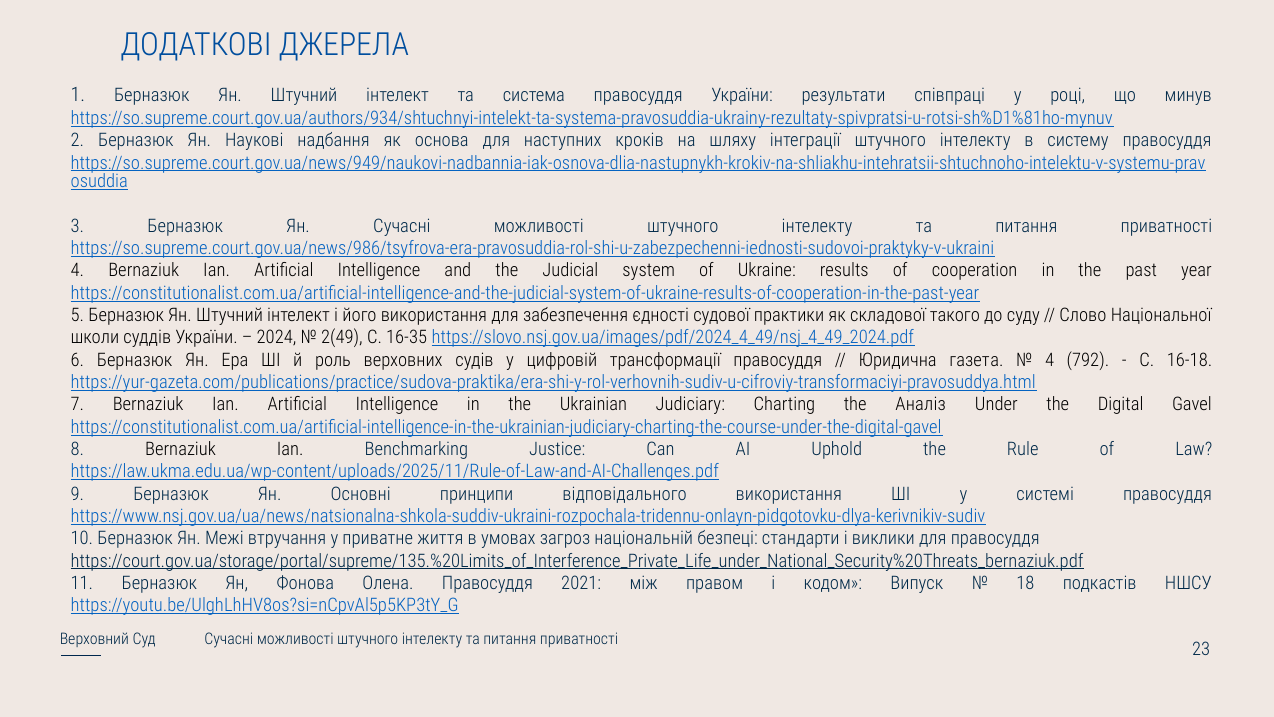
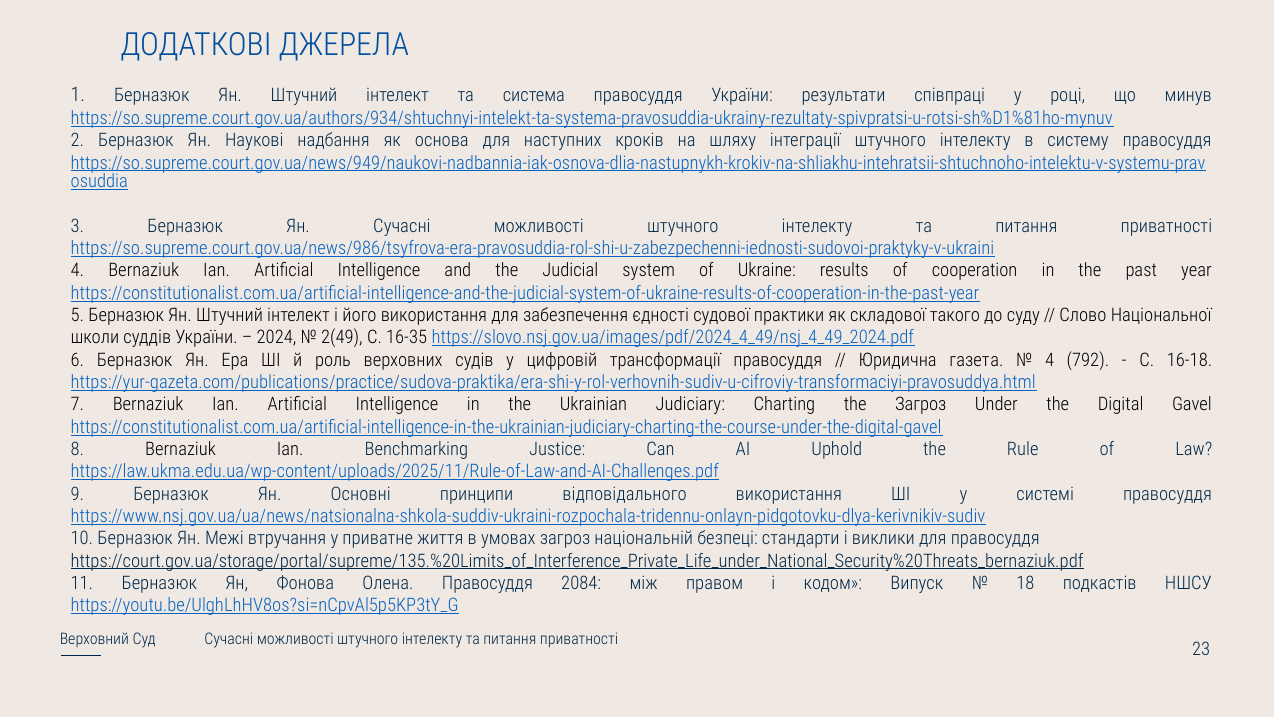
the Аналіз: Аналіз -> Загроз (921, 404)
2021: 2021 -> 2084 (581, 583)
